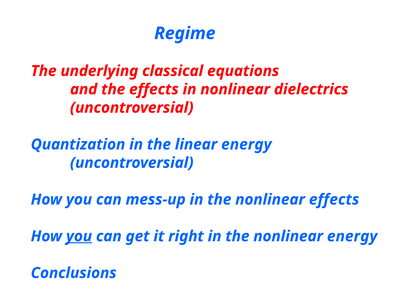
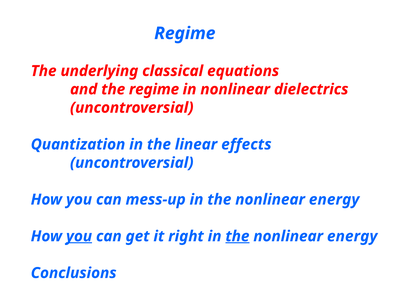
the effects: effects -> regime (154, 89)
linear energy: energy -> effects (246, 144)
effects: effects -> energy (334, 199)
the underline: none -> present (237, 236)
